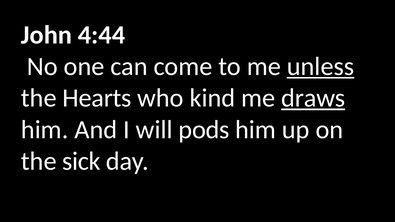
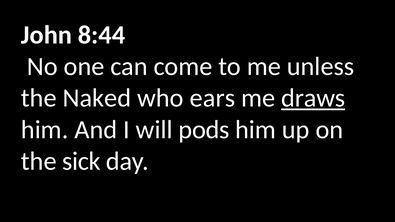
4:44: 4:44 -> 8:44 (102, 35)
unless underline: present -> none (321, 67)
Hearts: Hearts -> Naked (97, 98)
kind: kind -> ears (212, 98)
